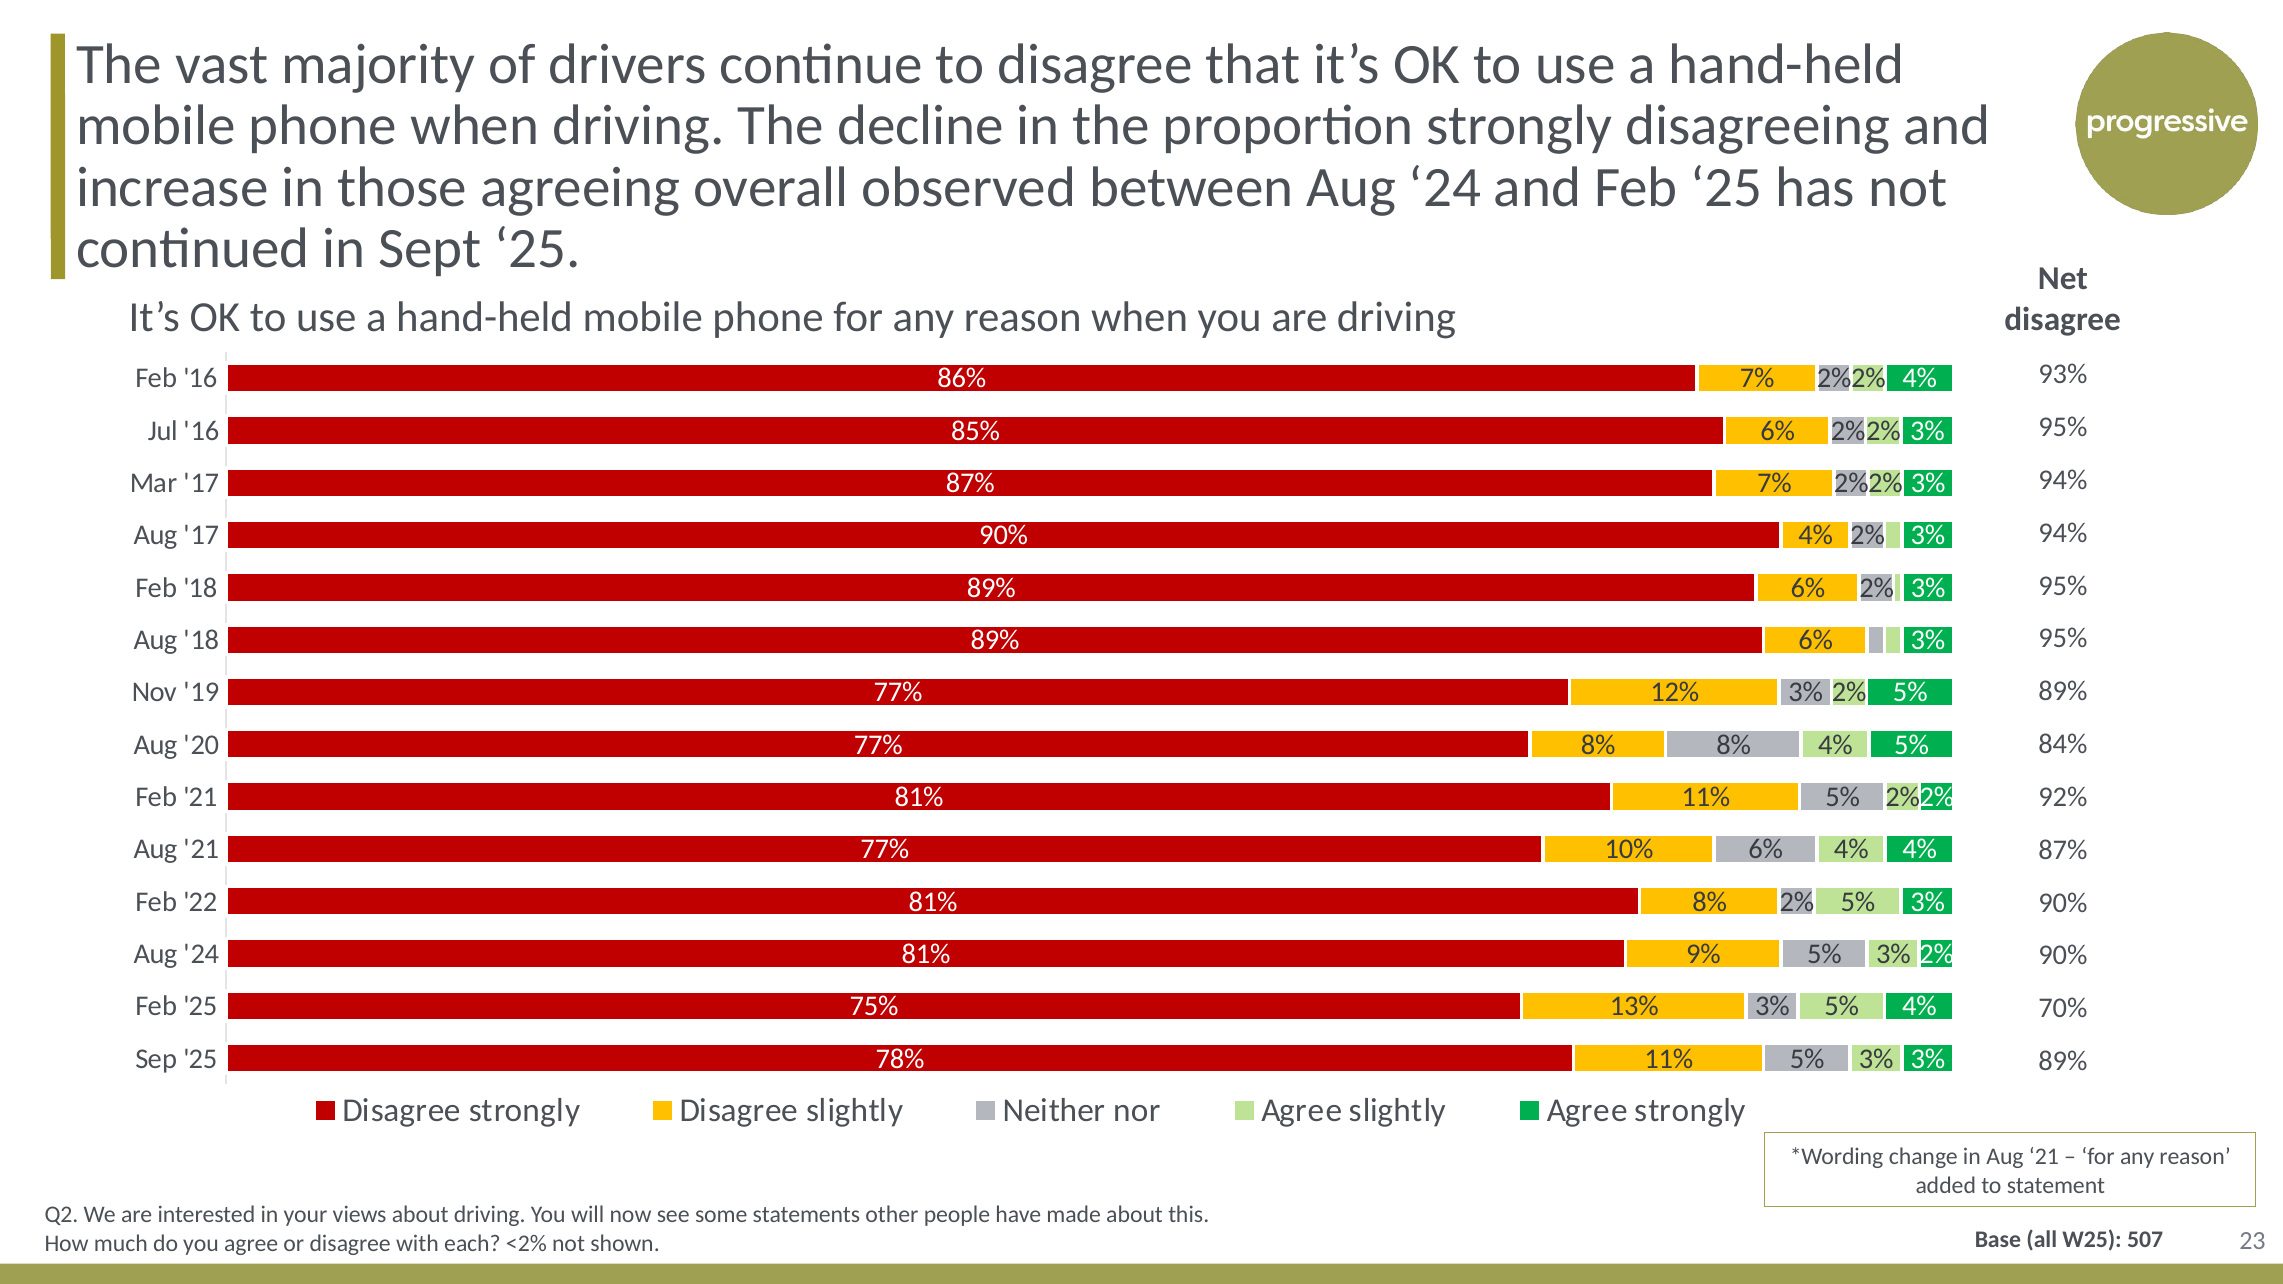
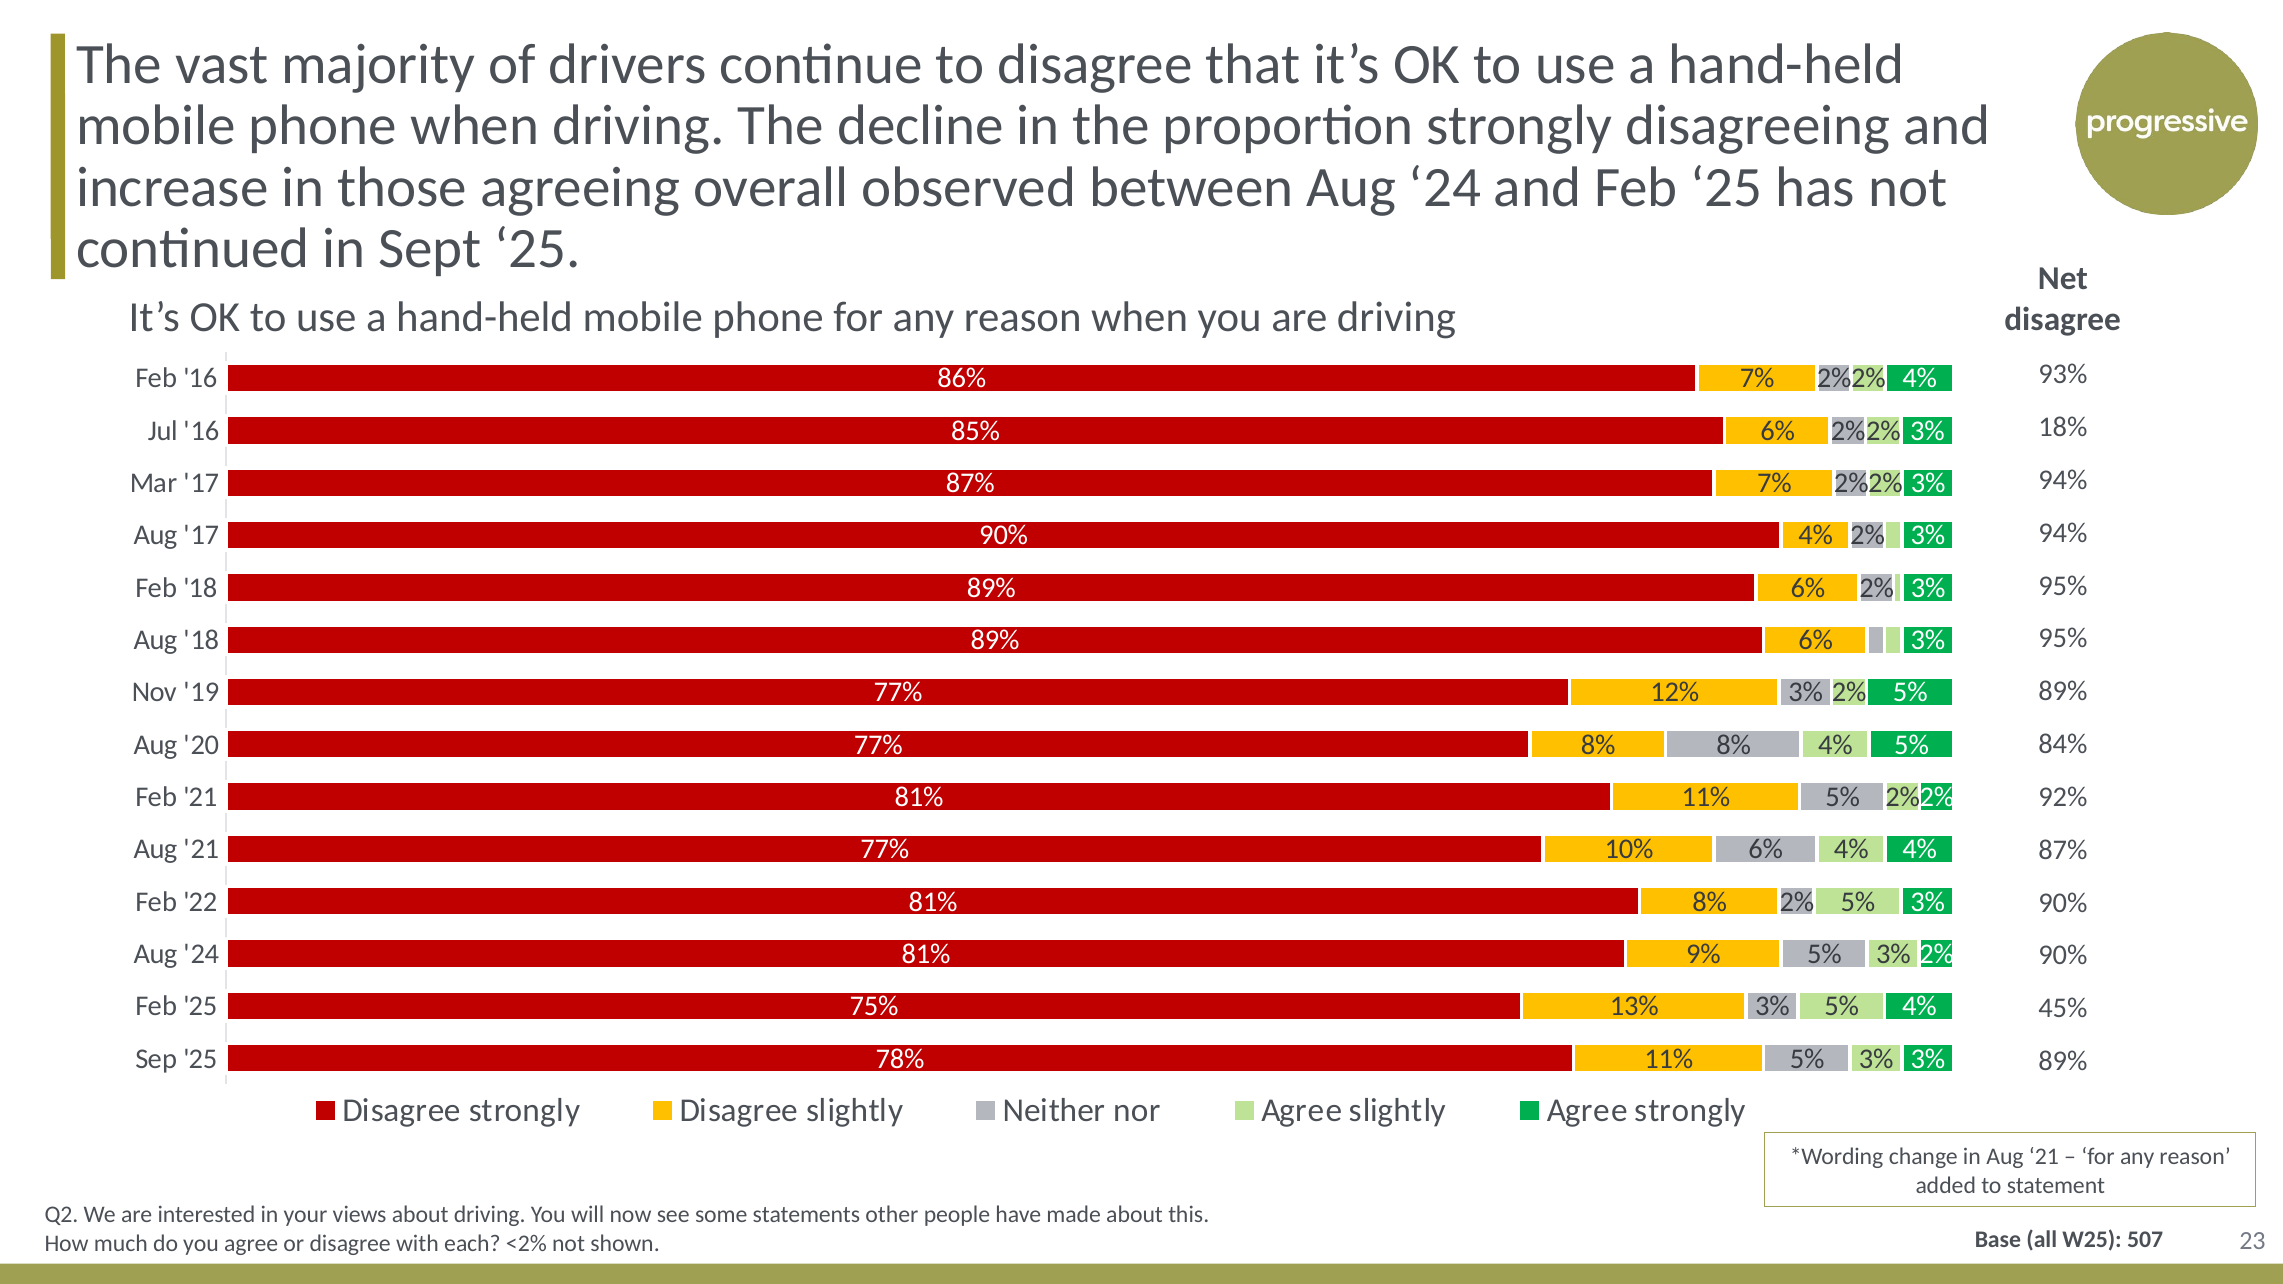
95%: 95% -> 18% (2063, 427)
70%: 70% -> 45% (2063, 1009)
